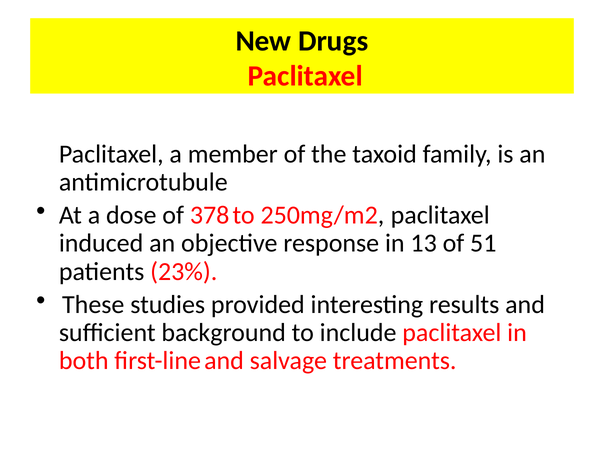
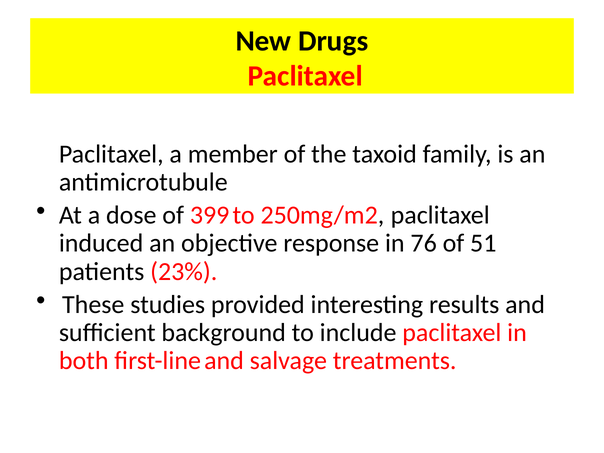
378: 378 -> 399 (210, 215)
13: 13 -> 76 (424, 243)
